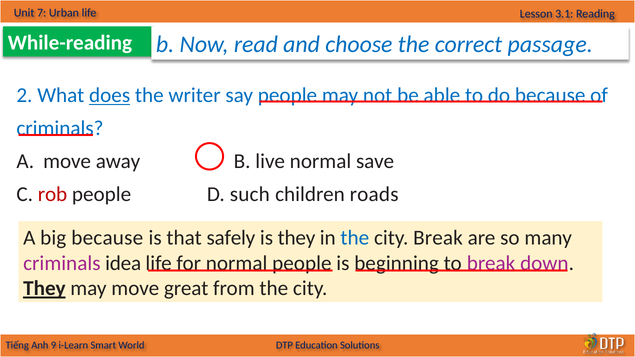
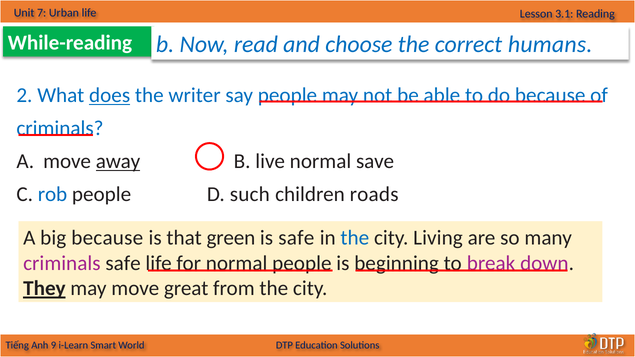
passage: passage -> humans (550, 45)
away underline: none -> present (118, 161)
rob colour: red -> blue (53, 194)
safely: safely -> green (231, 238)
is they: they -> safe (296, 238)
city Break: Break -> Living (438, 238)
criminals idea: idea -> safe (123, 263)
